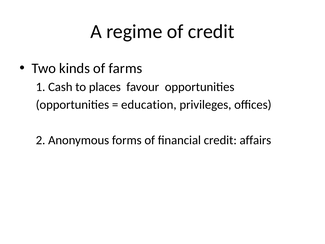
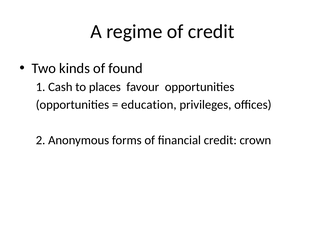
farms: farms -> found (125, 68)
affairs: affairs -> crown (255, 140)
